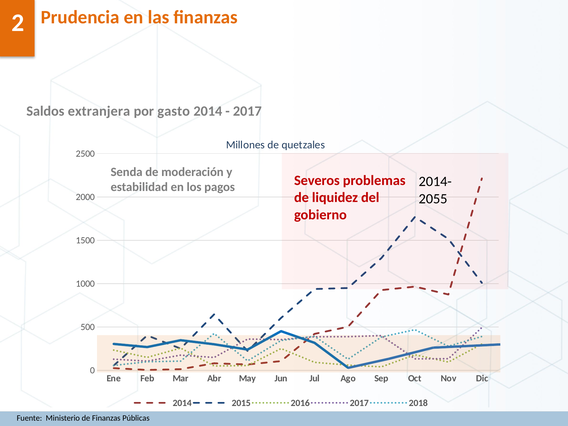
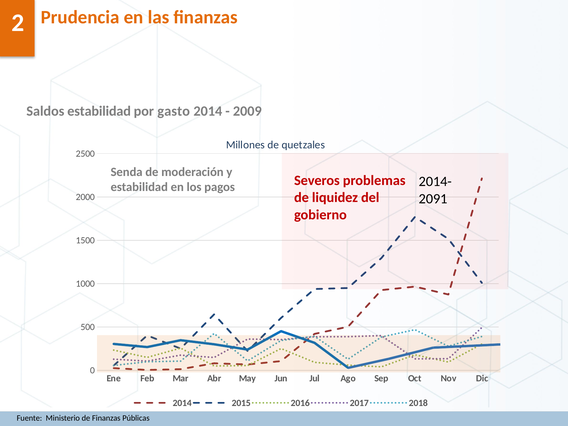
Saldos extranjera: extranjera -> estabilidad (99, 111)
2017: 2017 -> 2009 (247, 111)
2055: 2055 -> 2091 (433, 199)
